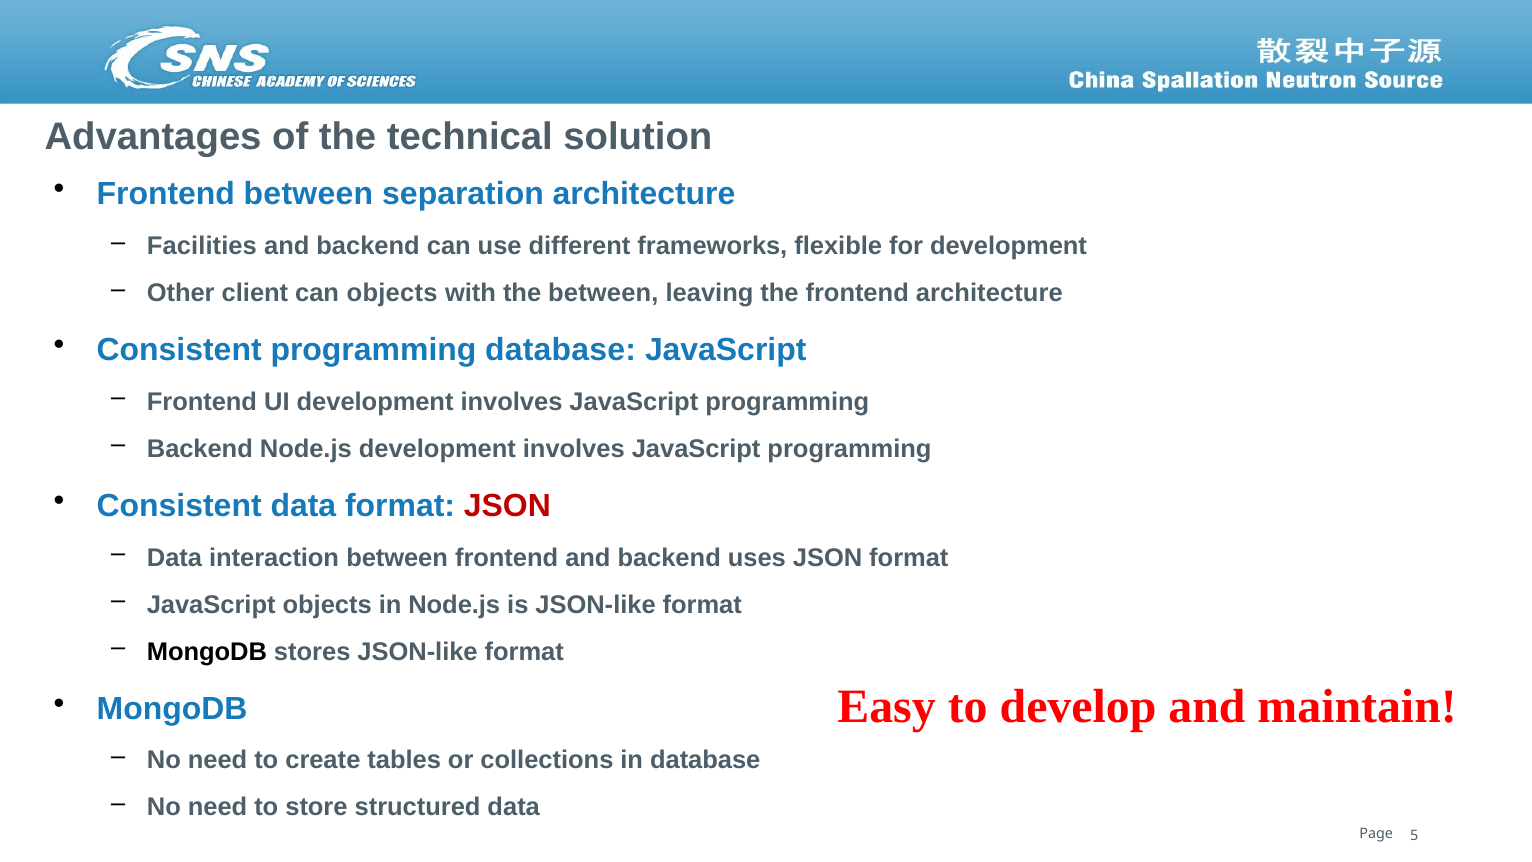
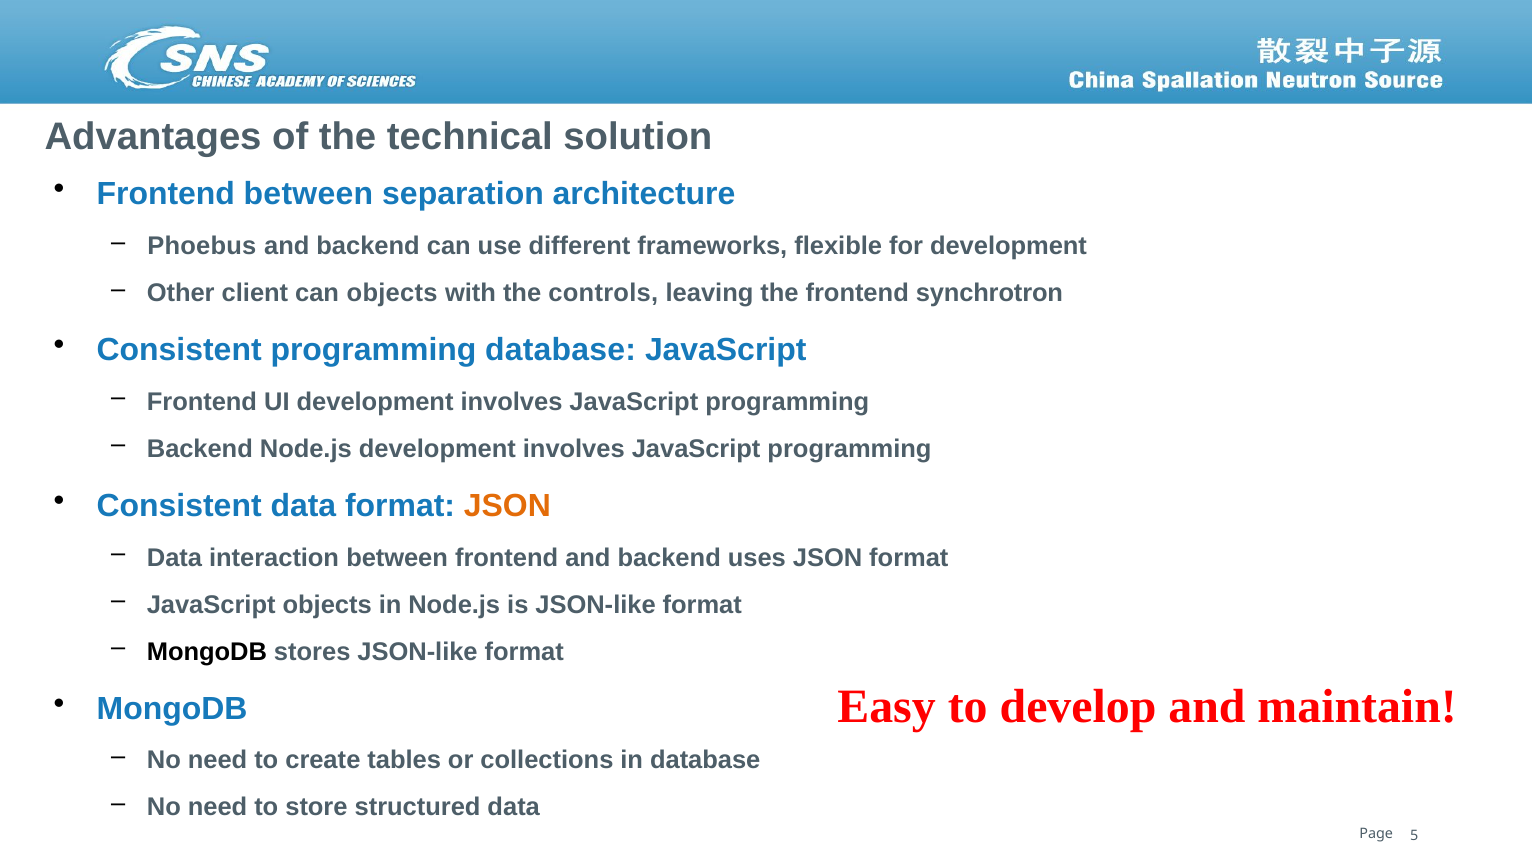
Facilities: Facilities -> Phoebus (202, 246)
the between: between -> controls (603, 293)
frontend architecture: architecture -> synchrotron (989, 293)
JSON colour: red -> orange (507, 506)
